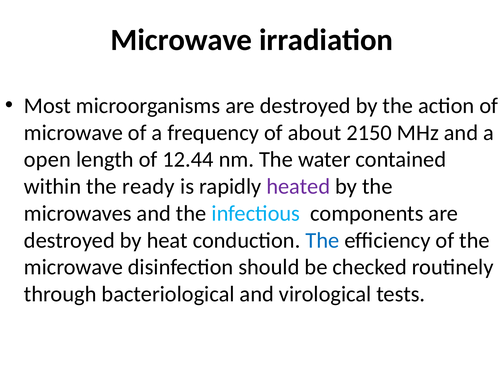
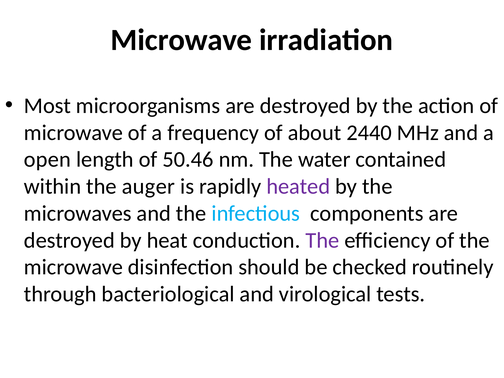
2150: 2150 -> 2440 (369, 133)
12.44: 12.44 -> 50.46 (188, 160)
ready: ready -> auger (148, 186)
The colour: blue -> purple (322, 240)
